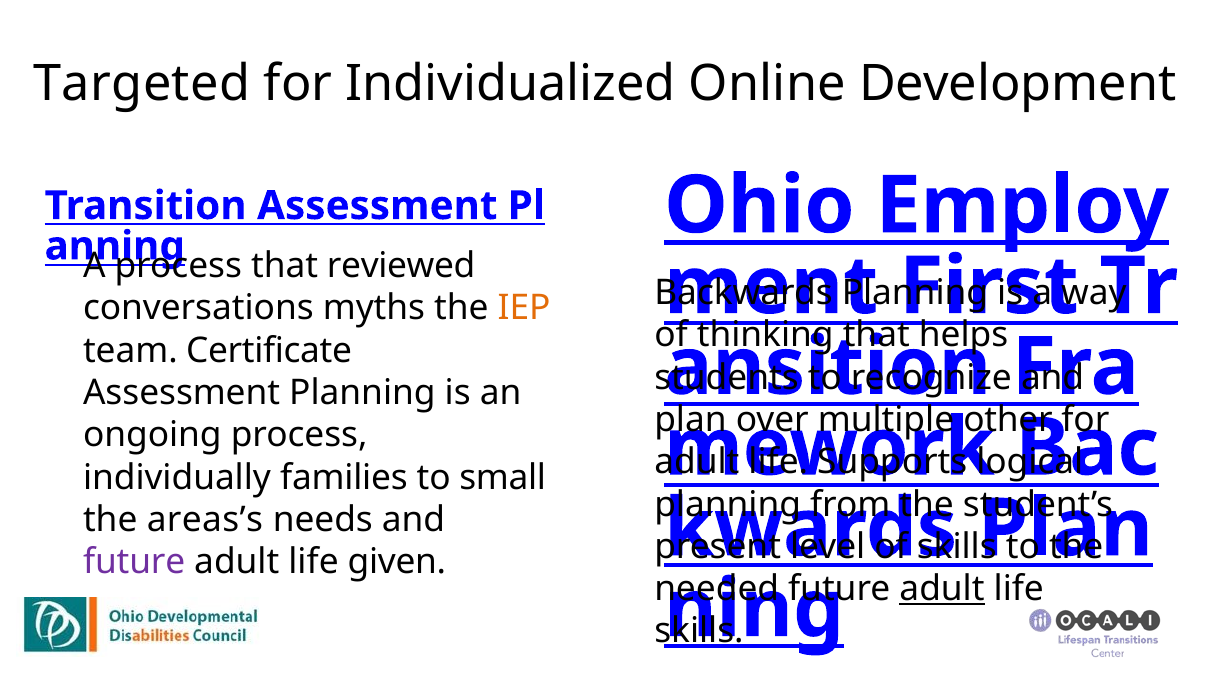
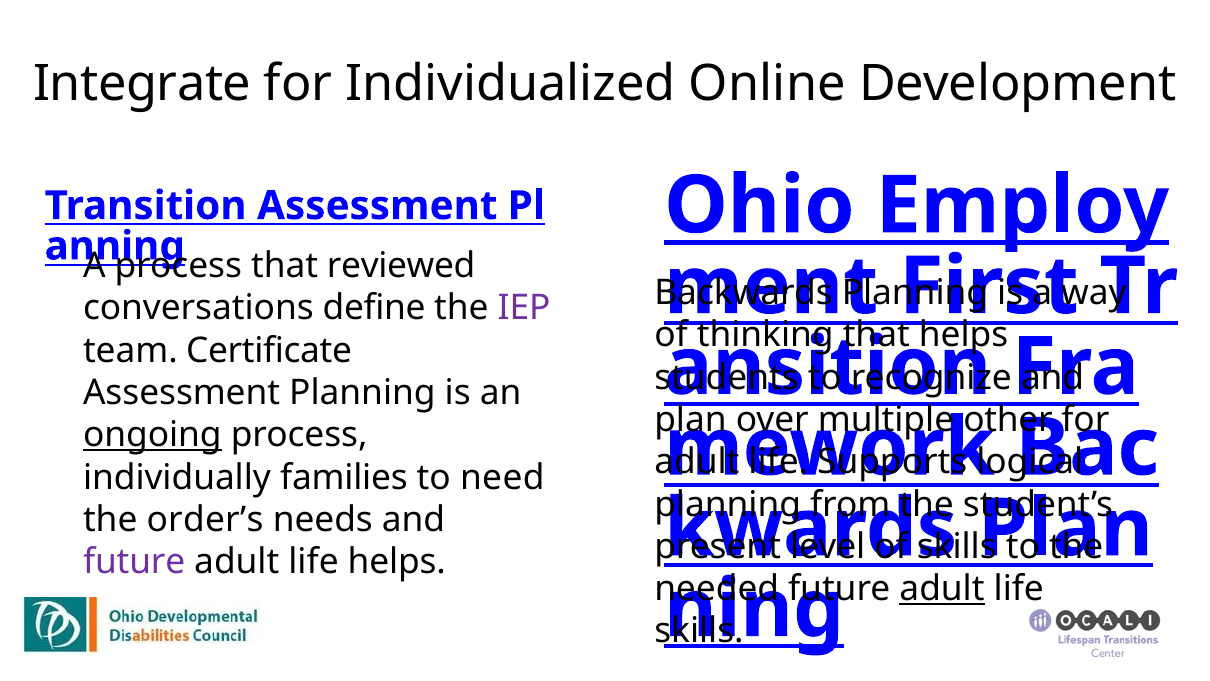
Targeted: Targeted -> Integrate (142, 84)
myths: myths -> define (374, 308)
IEP colour: orange -> purple (524, 308)
ongoing underline: none -> present (152, 435)
small: small -> need (502, 477)
areas’s: areas’s -> order’s (205, 519)
life given: given -> helps (397, 562)
